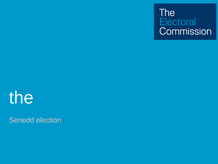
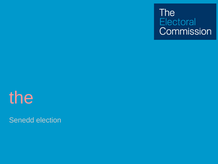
the colour: white -> pink (21, 97)
